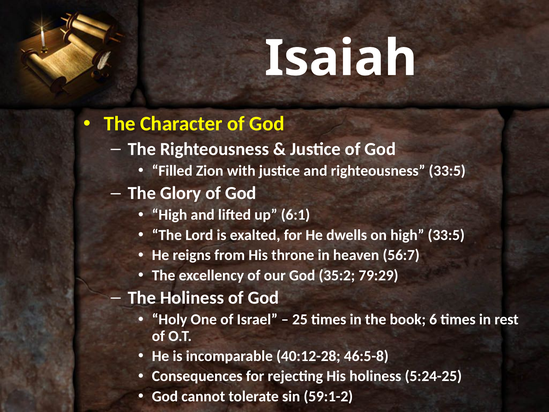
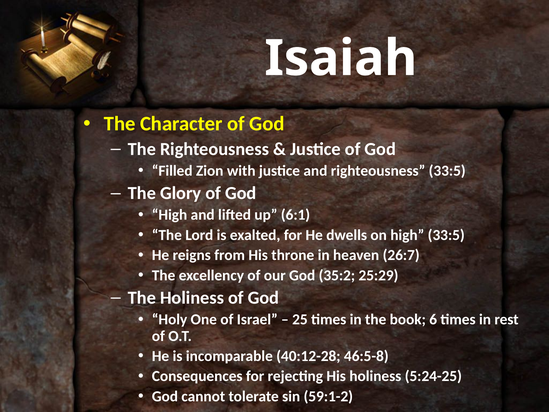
56:7: 56:7 -> 26:7 (401, 255)
79:29: 79:29 -> 25:29 (378, 275)
